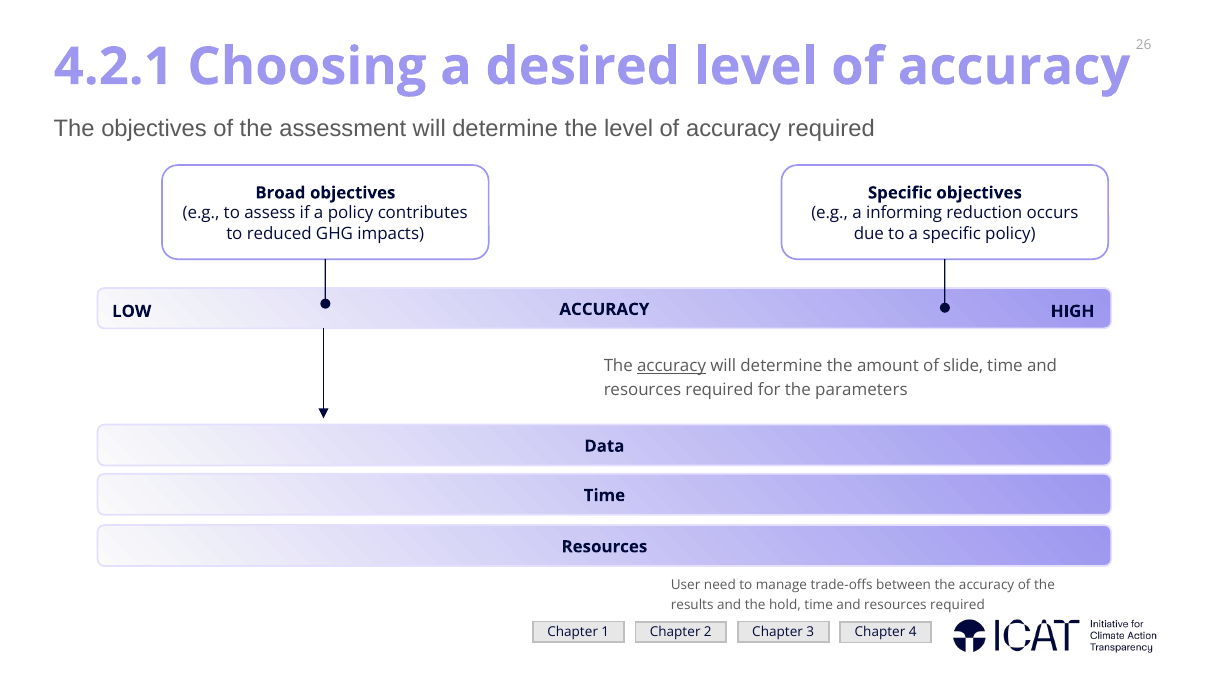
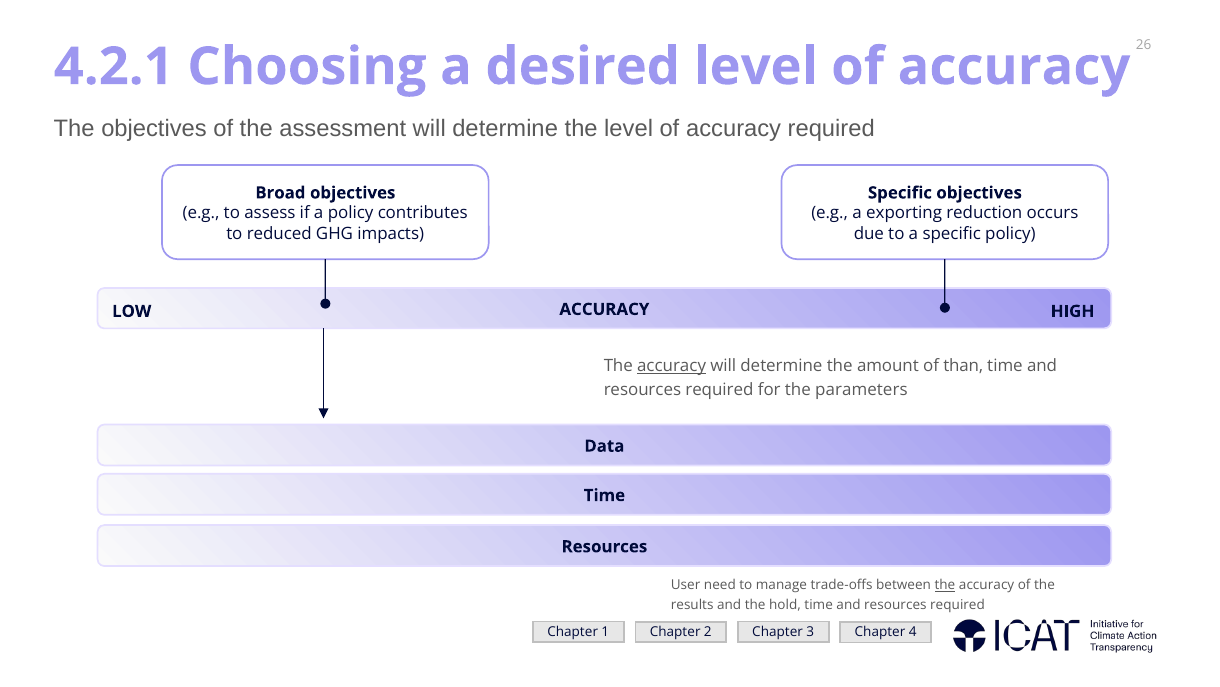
informing: informing -> exporting (904, 213)
slide: slide -> than (963, 365)
the underline: none -> present (945, 585)
